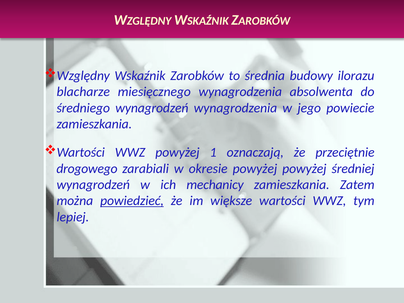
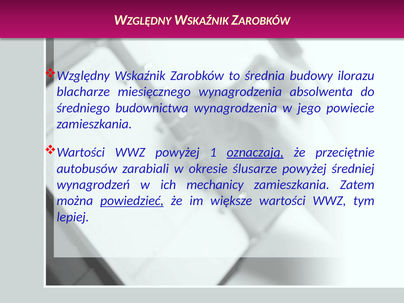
średniego wynagrodzeń: wynagrodzeń -> budownictwa (152, 108)
oznaczają underline: none -> present (255, 152)
drogowego: drogowego -> autobusów (87, 169)
okresie powyżej: powyżej -> ślusarze (255, 169)
